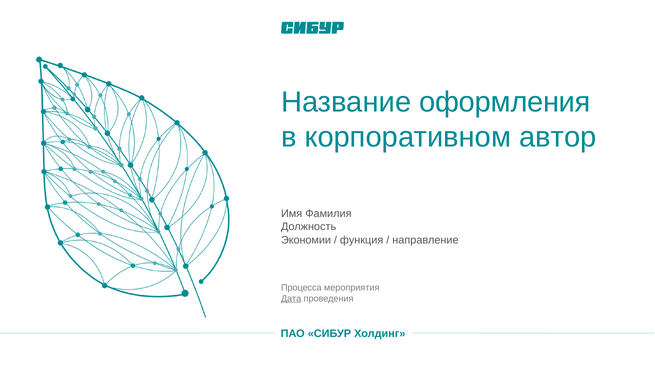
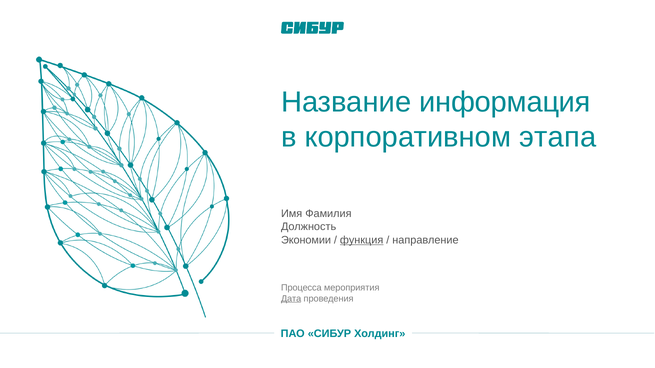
оформления: оформления -> информация (505, 102)
автор: автор -> этапа (558, 137)
функция underline: none -> present (362, 240)
